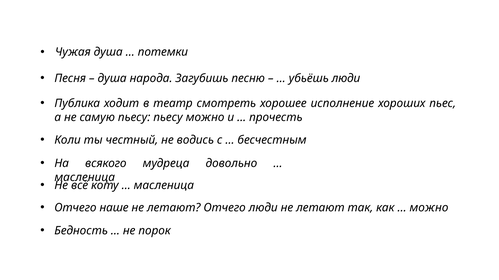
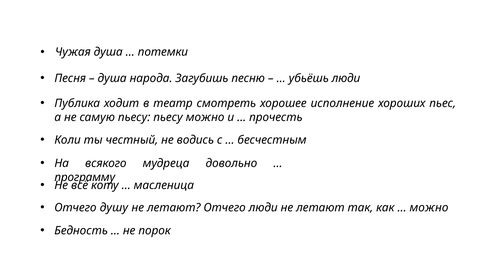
масленица: масленица -> программу (85, 178)
наше: наше -> душу (114, 208)
